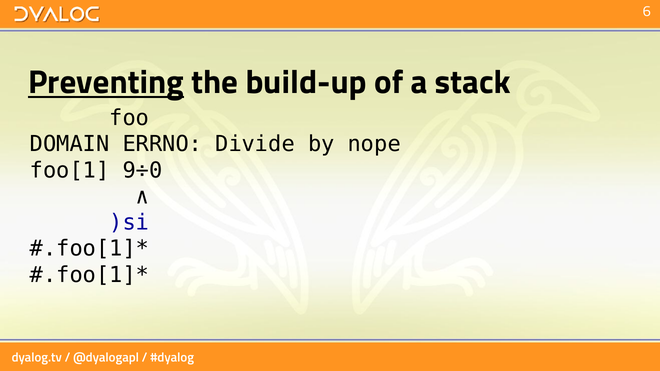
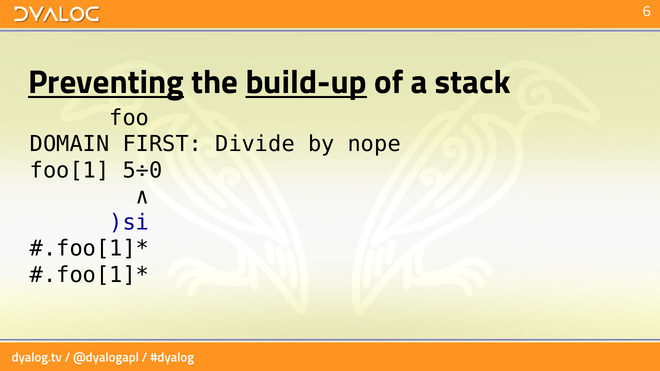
build-up underline: none -> present (306, 83)
ERRNO: ERRNO -> FIRST (162, 144)
9÷0: 9÷0 -> 5÷0 (142, 170)
